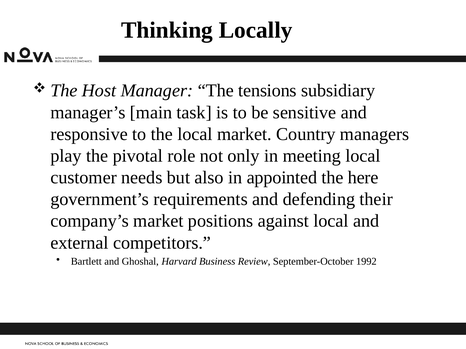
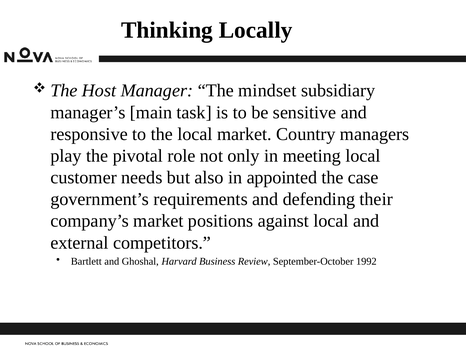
tensions: tensions -> mindset (267, 91)
here: here -> case (363, 178)
